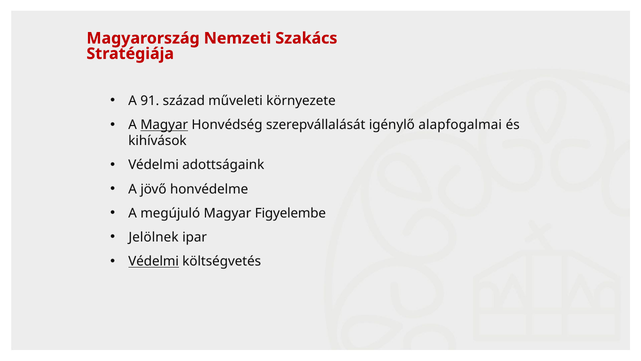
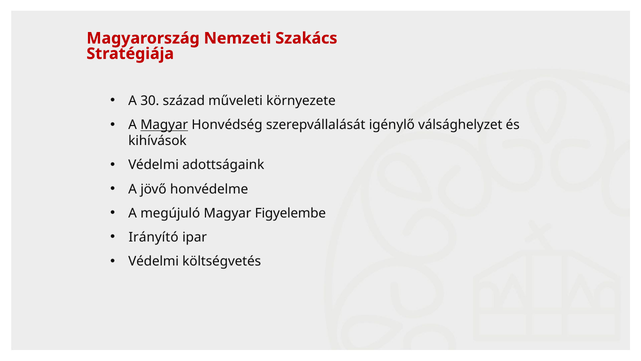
91: 91 -> 30 (150, 101)
alapfogalmai: alapfogalmai -> válsághelyzet (460, 125)
Jelölnek: Jelölnek -> Irányító (154, 237)
Védelmi underline: present -> none (154, 261)
